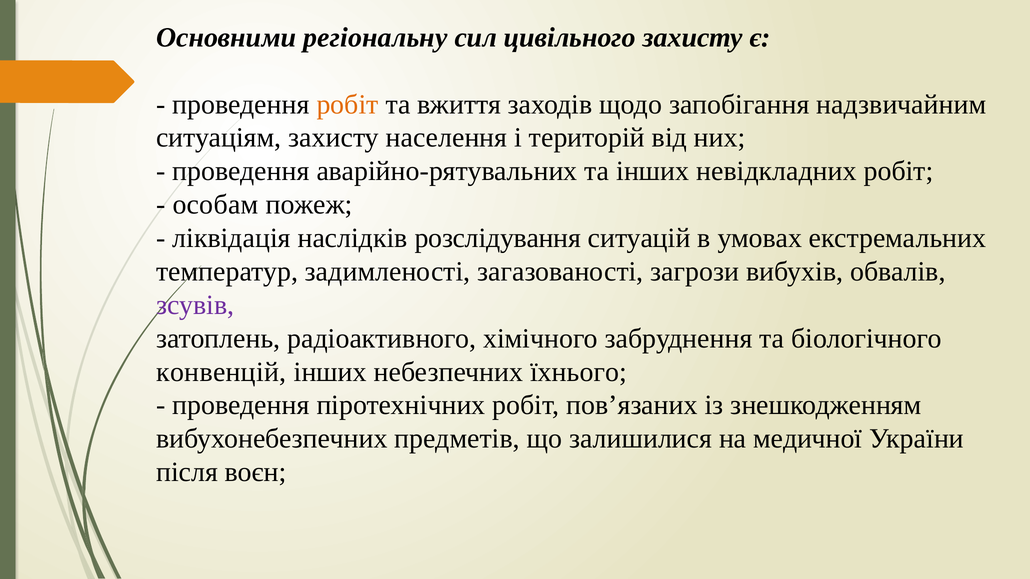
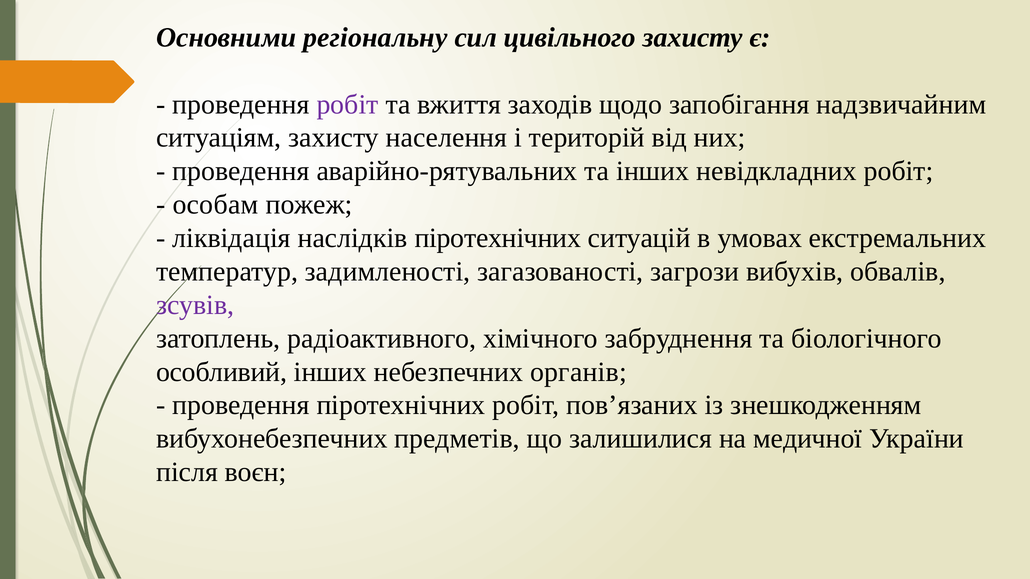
робіт colour: orange -> purple (348, 104)
наслідків розслідування: розслідування -> піротехнічних (498, 238)
конвенцій: конвенцій -> особливий (222, 372)
їхнього: їхнього -> органів (579, 372)
